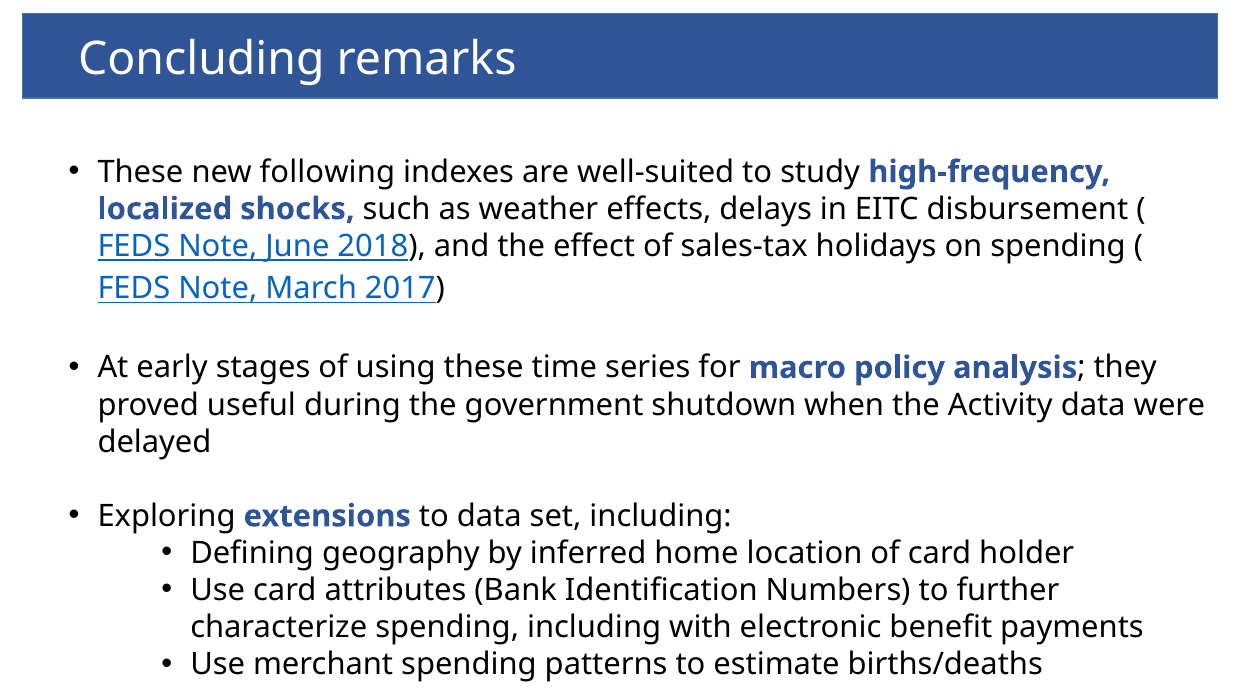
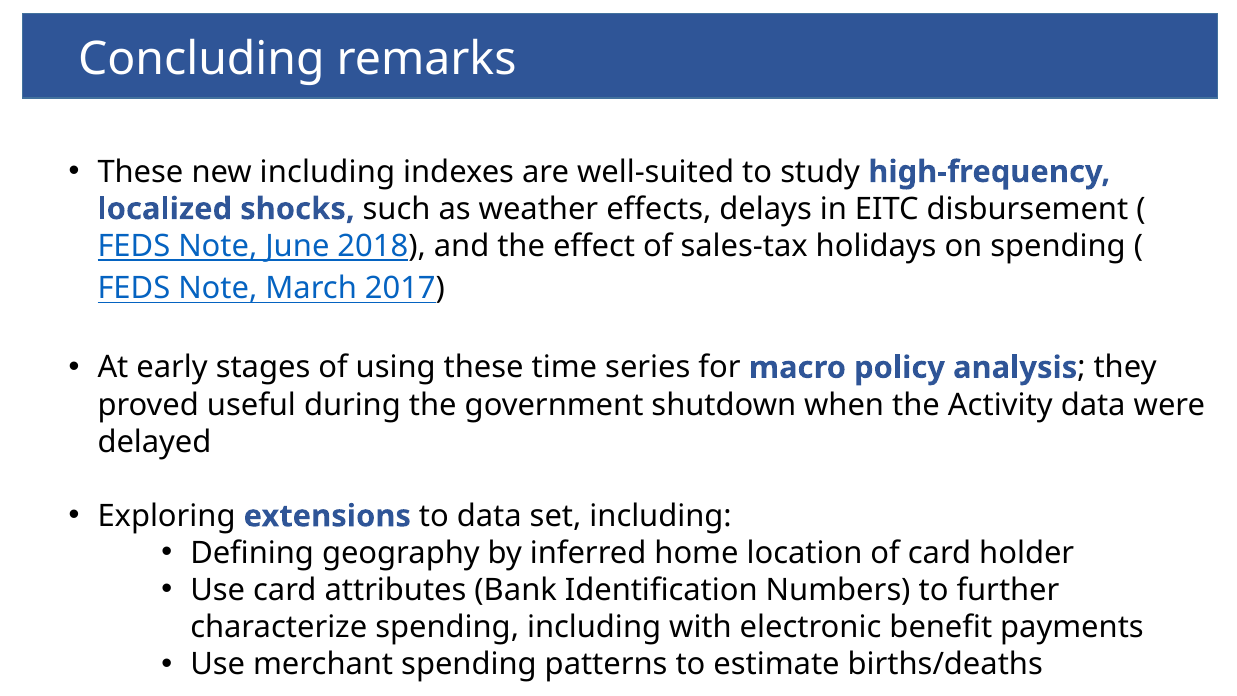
new following: following -> including (327, 172)
